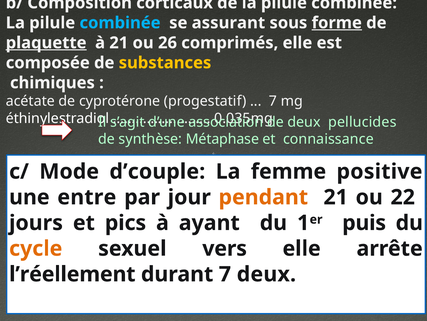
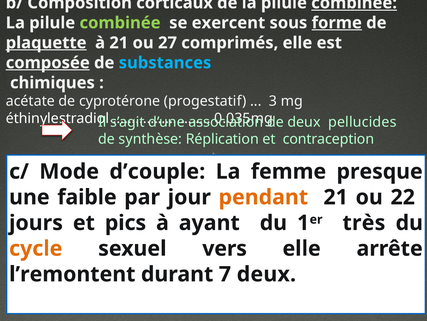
combinée underline: none -> present (354, 3)
combinée colour: light blue -> light green (120, 23)
assurant: assurant -> exercent (228, 23)
26: 26 -> 27 (167, 43)
composée underline: none -> present (48, 63)
substances colour: yellow -> light blue (165, 63)
7: 7 -> 3 (273, 101)
Métaphase: Métaphase -> Réplication (222, 139)
connaissance: connaissance -> contraception (328, 139)
positive: positive -> presque (380, 171)
entre: entre -> faible (87, 197)
puis: puis -> très (364, 222)
l’réellement: l’réellement -> l’remontent (72, 274)
